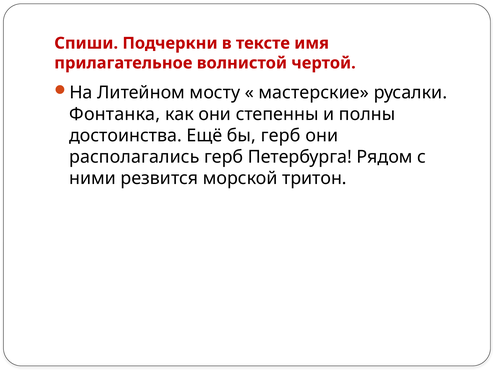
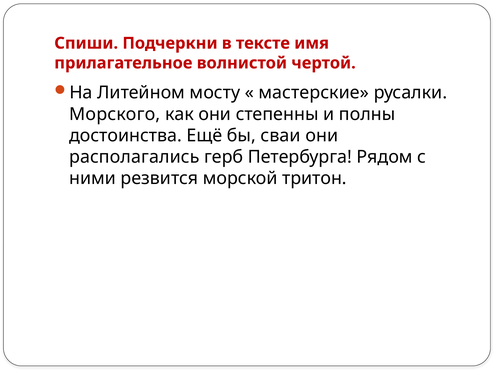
Фонтанка: Фонтанка -> Морского (115, 114)
бы герб: герб -> сваи (281, 135)
